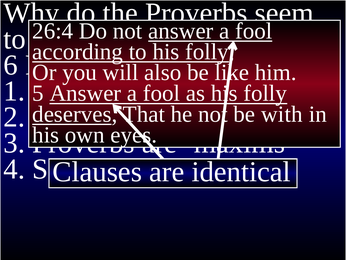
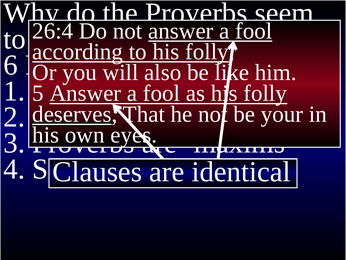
with: with -> your (282, 114)
